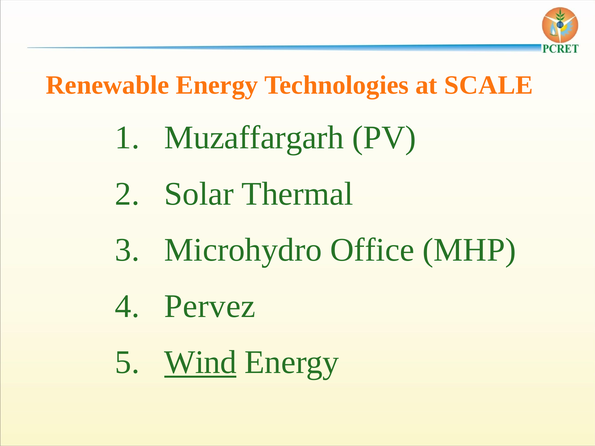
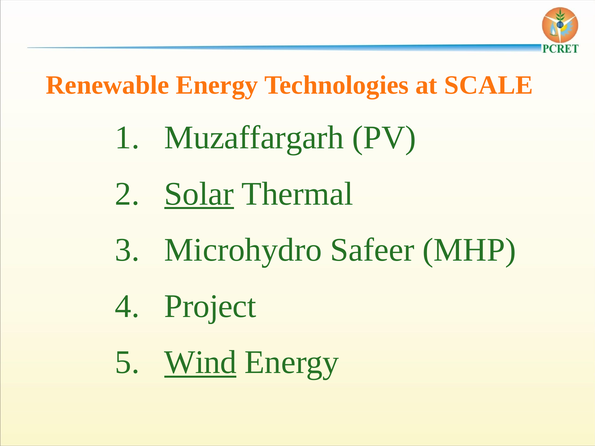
Solar underline: none -> present (199, 194)
Office: Office -> Safeer (372, 250)
Pervez: Pervez -> Project (210, 306)
